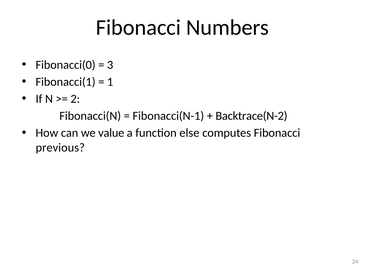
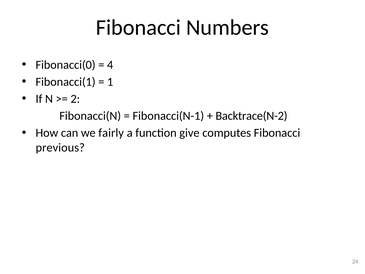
3: 3 -> 4 (110, 65)
value: value -> fairly (111, 133)
else: else -> give (189, 133)
